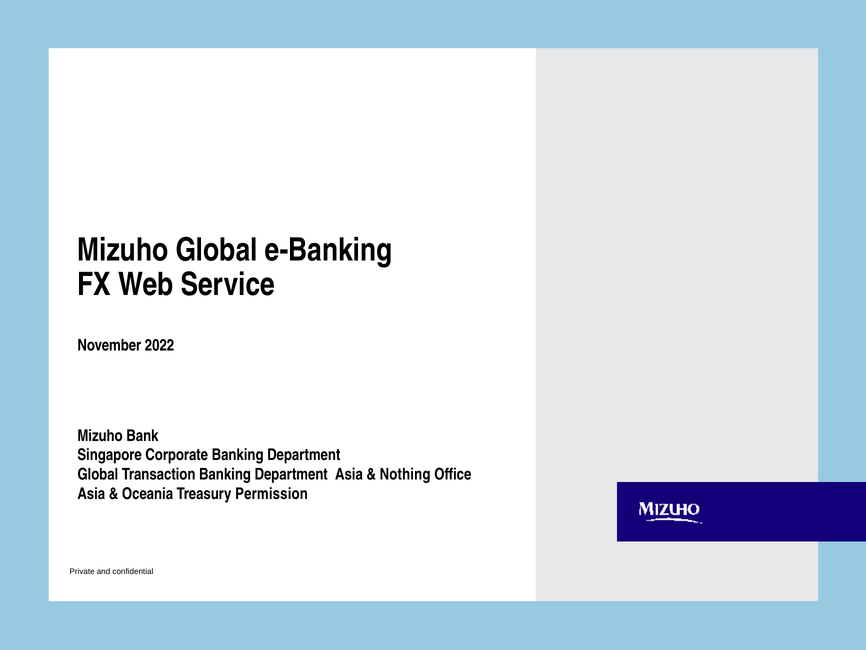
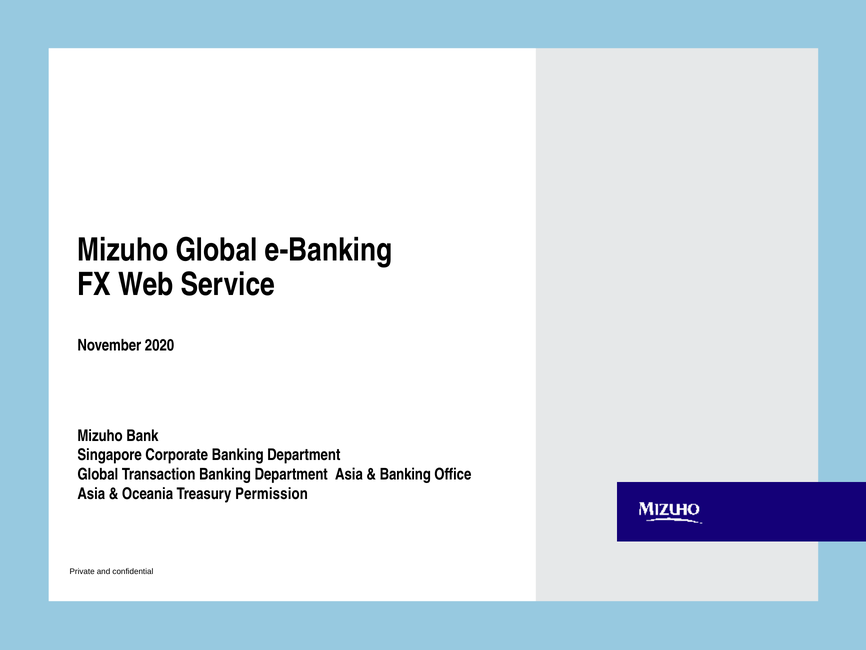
2022: 2022 -> 2020 (160, 345)
Nothing: Nothing -> Banking (405, 474)
